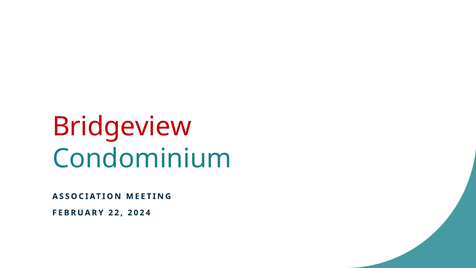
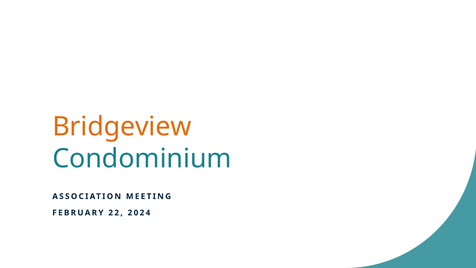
Bridgeview colour: red -> orange (122, 126)
